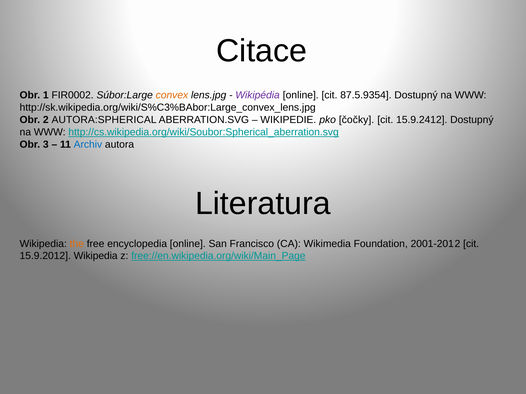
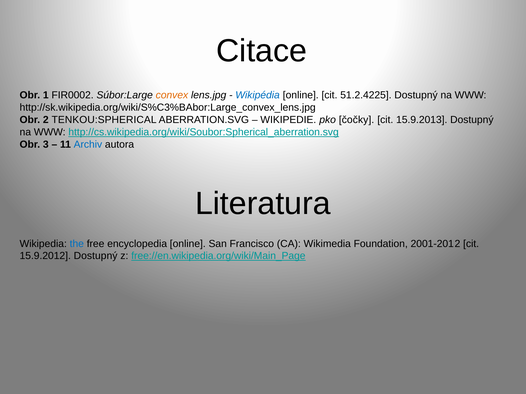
Wikipédia colour: purple -> blue (258, 95)
87.5.9354: 87.5.9354 -> 51.2.4225 (366, 95)
AUTORA:SPHERICAL: AUTORA:SPHERICAL -> TENKOU:SPHERICAL (104, 120)
15.9.2412: 15.9.2412 -> 15.9.2013 (422, 120)
the colour: orange -> blue (77, 244)
15.9.2012 Wikipedia: Wikipedia -> Dostupný (96, 256)
